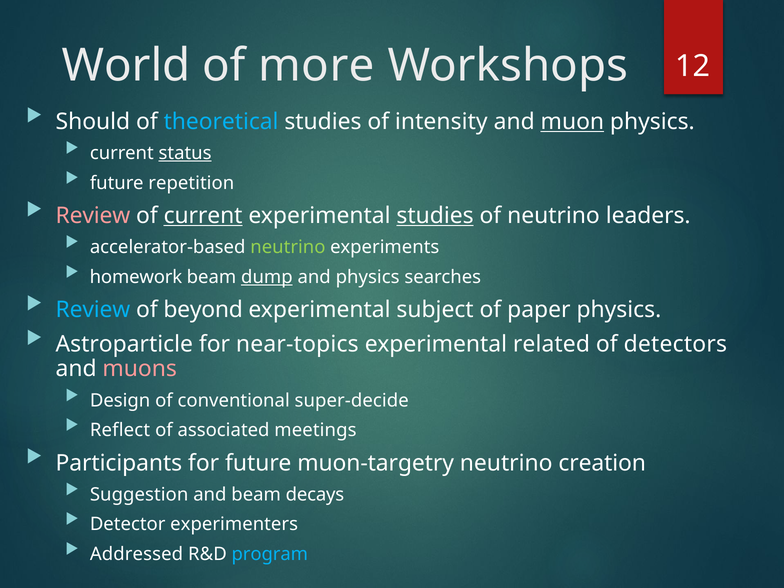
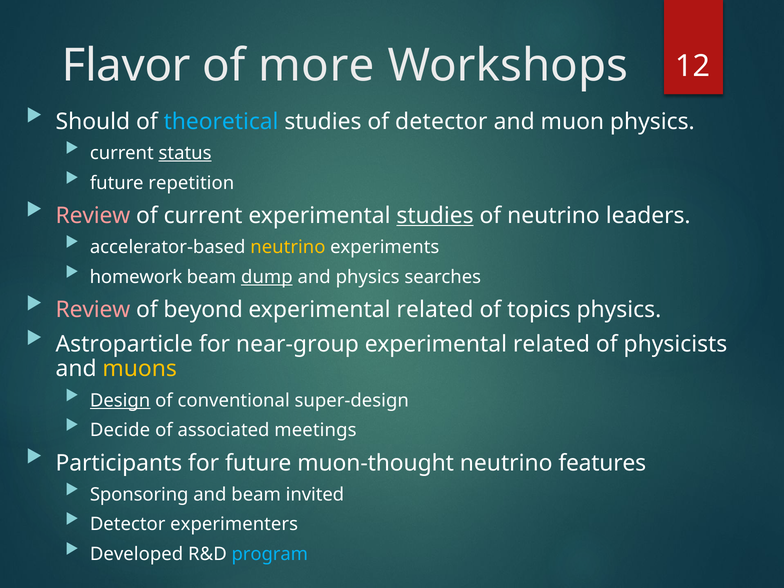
World: World -> Flavor (126, 66)
of intensity: intensity -> detector (441, 122)
muon underline: present -> none (572, 122)
current underline: present -> none (203, 216)
neutrino colour: light green -> yellow (288, 247)
Review colour: light blue -> pink (93, 310)
subject: subject -> related (435, 310)
paper: paper -> topics (539, 310)
near-topics: near-topics -> near-group (297, 344)
detectors: detectors -> physicists (675, 344)
muons colour: pink -> yellow (140, 369)
Design underline: none -> present (120, 400)
super-decide: super-decide -> super-design (352, 400)
Reflect: Reflect -> Decide (120, 430)
muon-targetry: muon-targetry -> muon-thought (376, 463)
creation: creation -> features (602, 463)
Suggestion: Suggestion -> Sponsoring (139, 495)
decays: decays -> invited (315, 495)
Addressed: Addressed -> Developed (137, 554)
